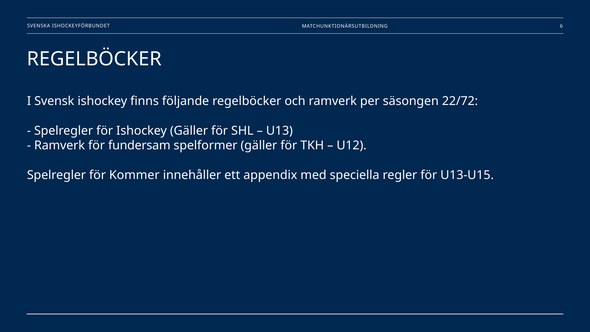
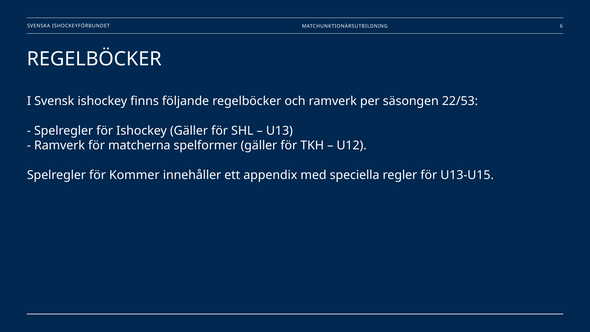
22/72: 22/72 -> 22/53 (460, 101)
fundersam: fundersam -> matcherna (139, 145)
